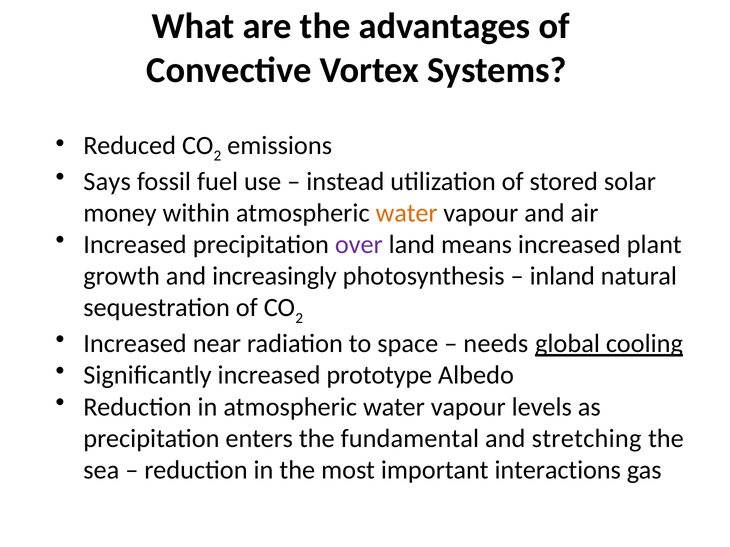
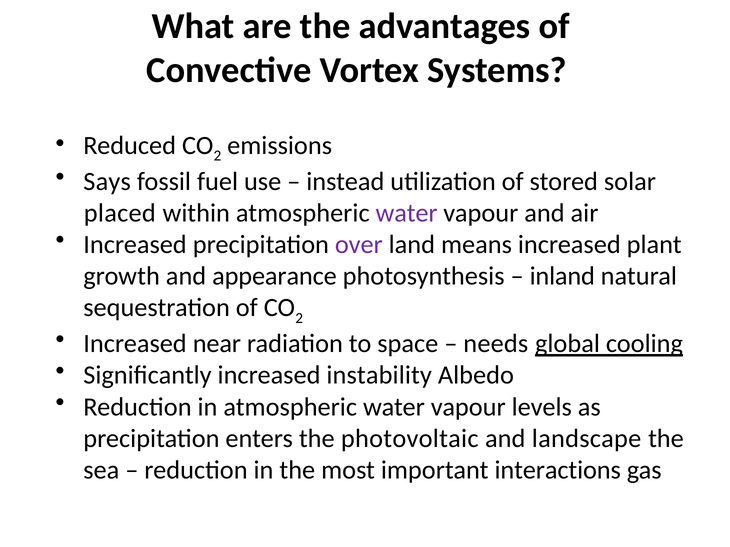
money: money -> placed (120, 213)
water colour: orange -> purple (407, 213)
increasingly: increasingly -> appearance (274, 276)
prototype: prototype -> instability (379, 376)
fundamental: fundamental -> photovoltaic (410, 439)
stretching: stretching -> landscape (587, 439)
